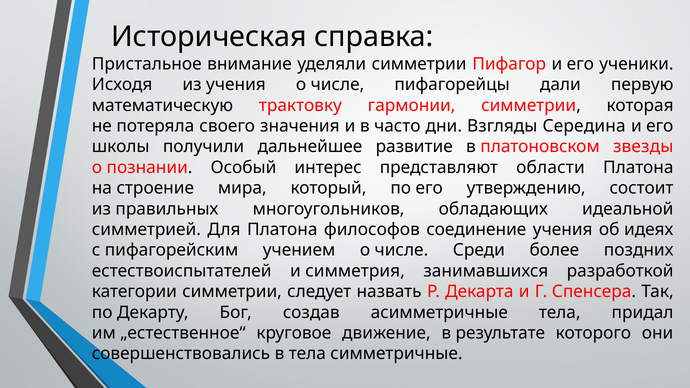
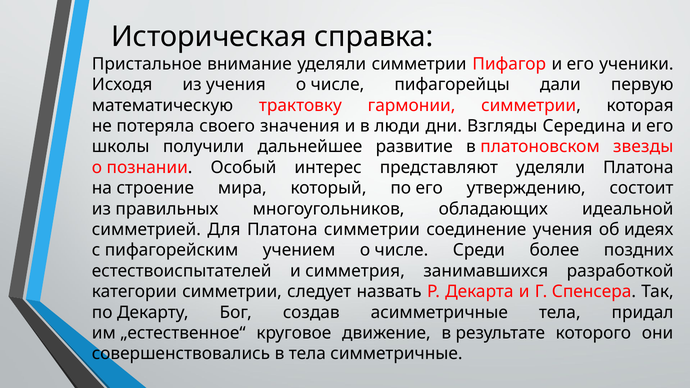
часто: часто -> люди (397, 126)
представляют области: области -> уделяли (551, 168)
Платона философов: философов -> симметрии (372, 230)
